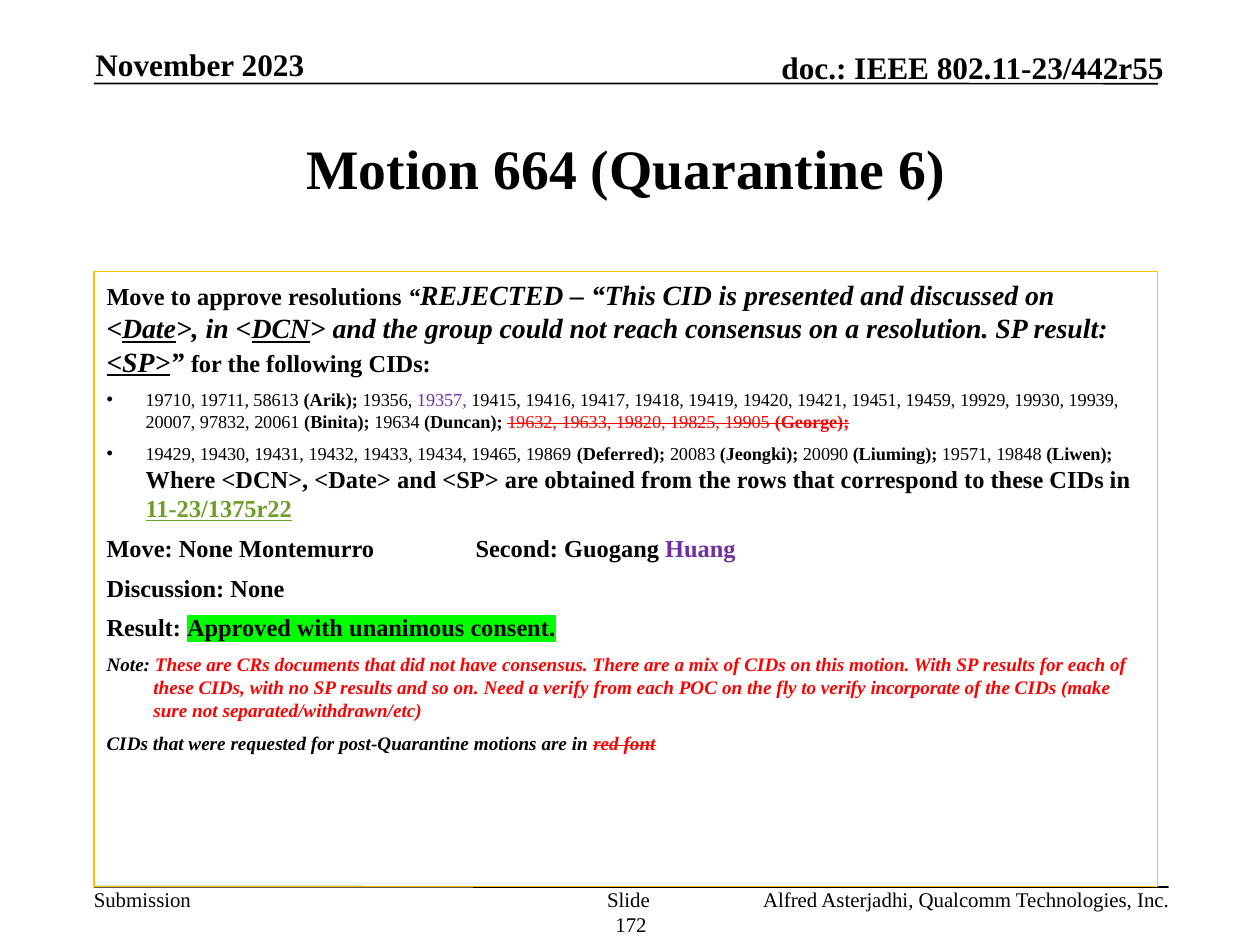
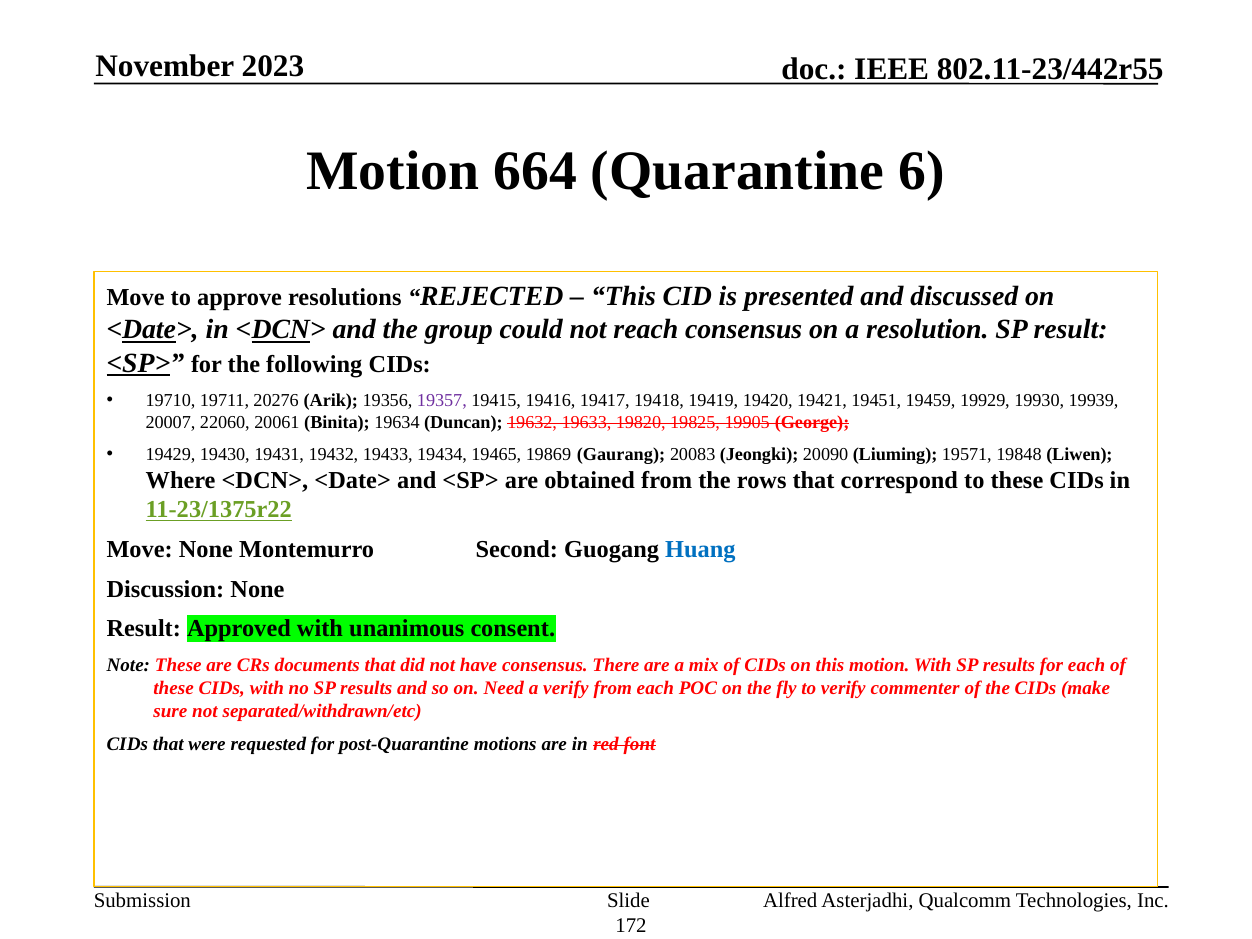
58613: 58613 -> 20276 (276, 400)
97832: 97832 -> 22060 (225, 422)
Deferred: Deferred -> Gaurang (621, 455)
Huang colour: purple -> blue (700, 549)
incorporate: incorporate -> commenter (915, 688)
